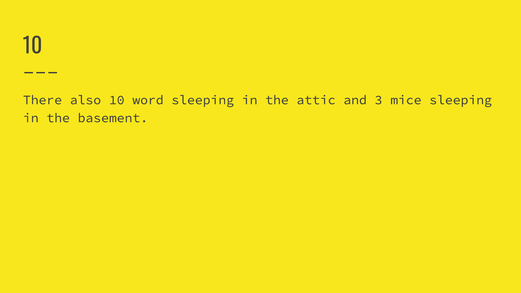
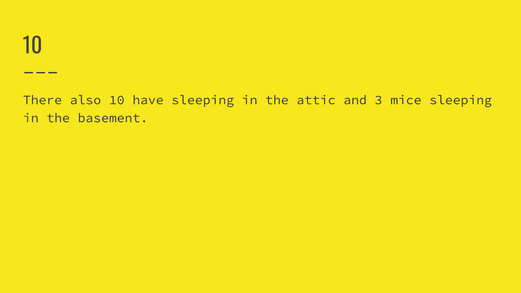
word: word -> have (148, 100)
